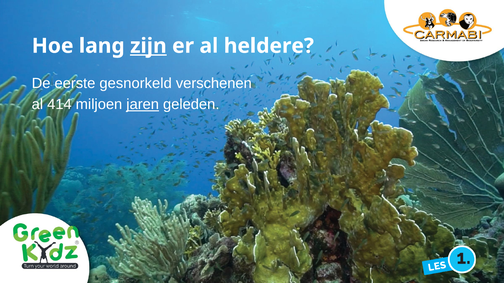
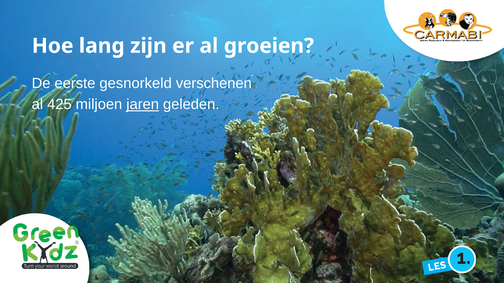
zijn underline: present -> none (148, 46)
heldere: heldere -> groeien (269, 46)
414: 414 -> 425 (59, 105)
